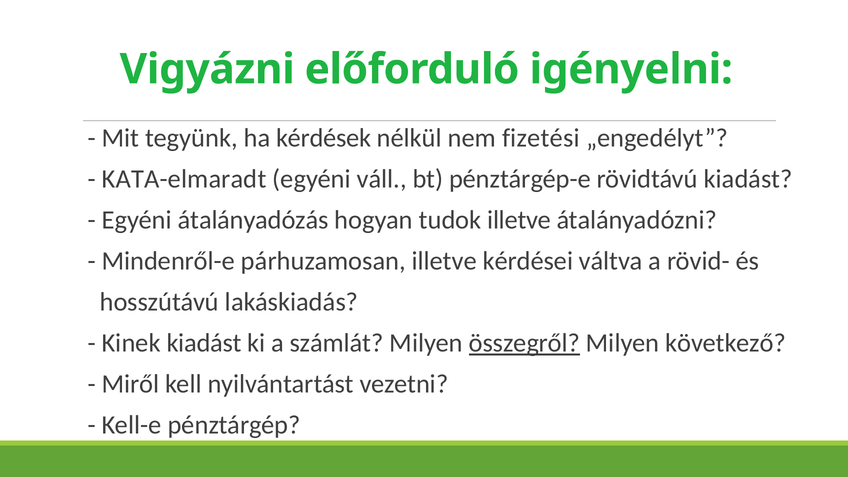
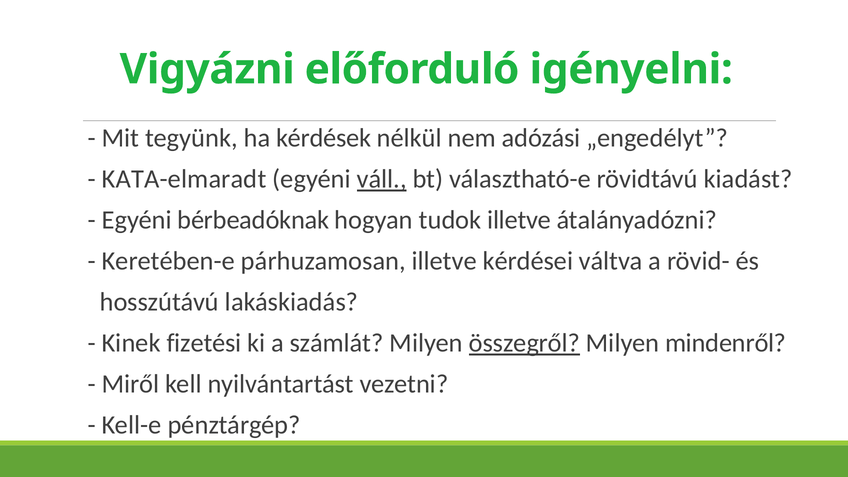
fizetési: fizetési -> adózási (541, 138)
váll underline: none -> present (382, 179)
pénztárgép-e: pénztárgép-e -> választható-e (520, 179)
átalányadózás: átalányadózás -> bérbeadóknak (253, 220)
Mindenről-e: Mindenről-e -> Keretében-e (168, 261)
Kinek kiadást: kiadást -> fizetési (204, 343)
következő: következő -> mindenről (726, 343)
